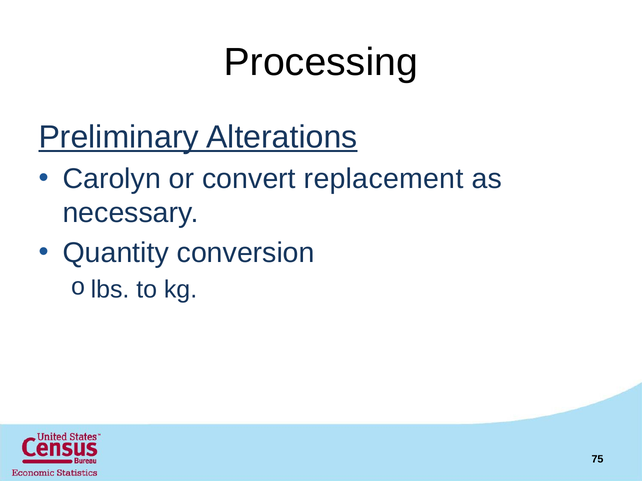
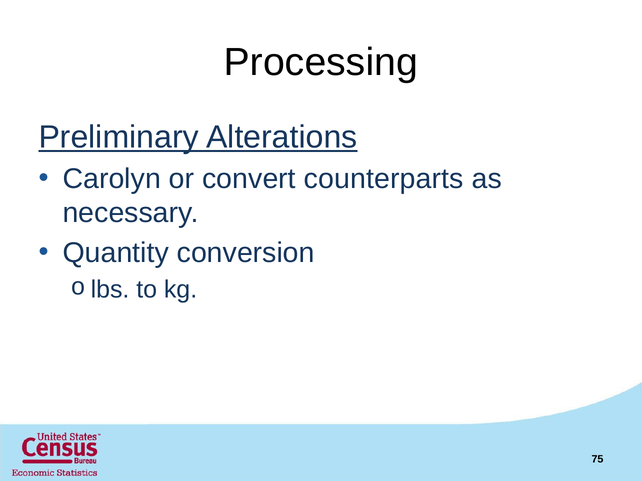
replacement: replacement -> counterparts (384, 179)
